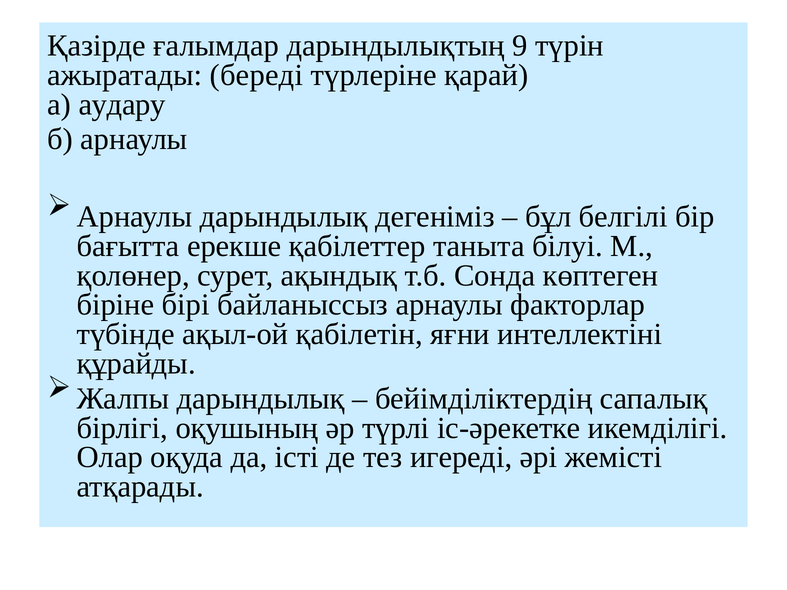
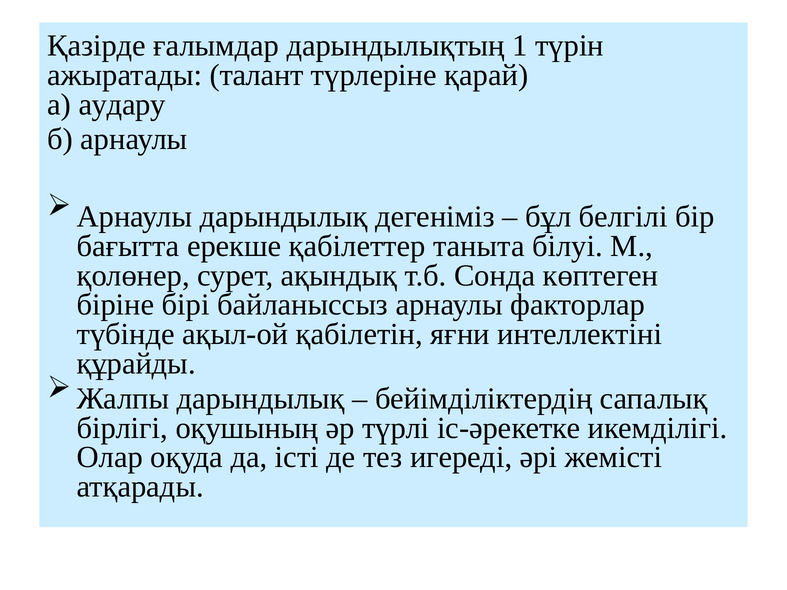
9: 9 -> 1 (520, 46)
береді: береді -> талант (257, 75)
